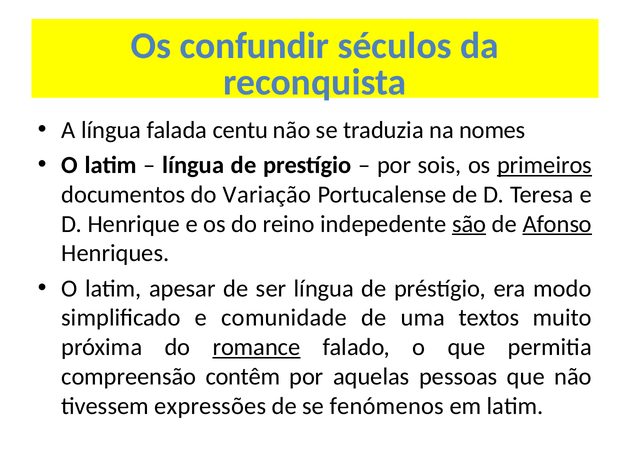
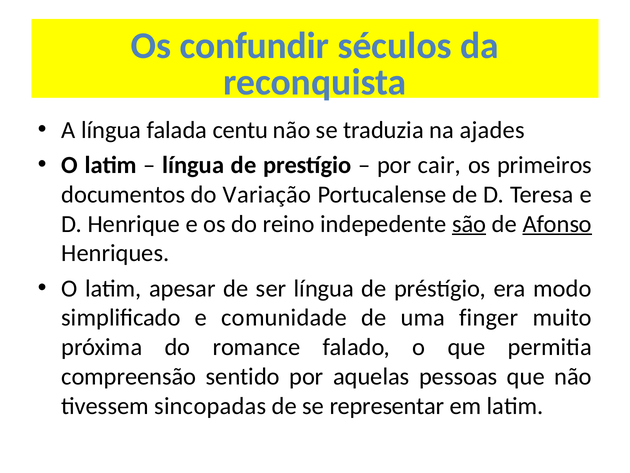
nomes: nomes -> ajades (492, 130)
sois: sois -> cair (440, 165)
primeiros underline: present -> none (545, 165)
textos: textos -> finger (489, 318)
romance underline: present -> none (256, 347)
contêm: contêm -> sentido (243, 376)
expressões: expressões -> sincopadas (210, 406)
fenómenos: fenómenos -> representar (387, 406)
